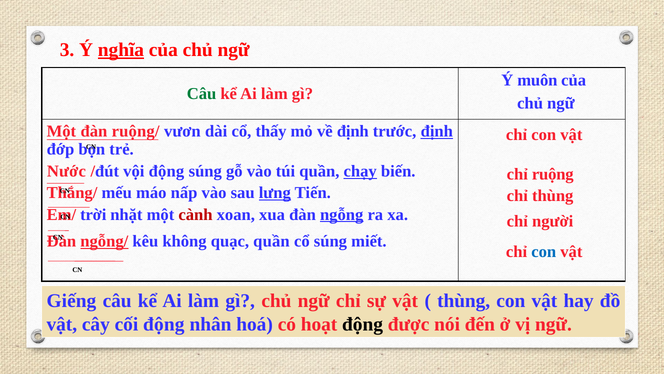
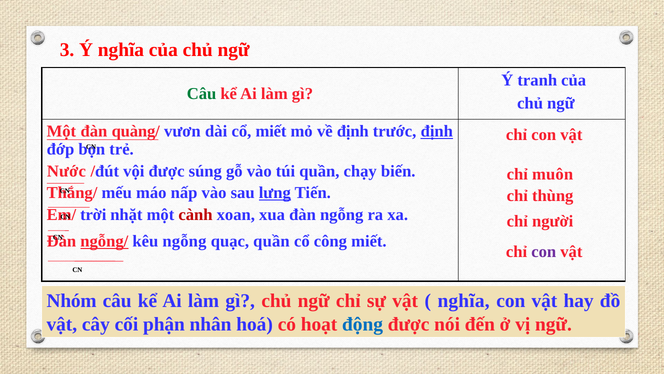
nghĩa underline: present -> none (121, 50)
muôn: muôn -> tranh (537, 80)
ruộng/: ruộng/ -> quàng/ (136, 131)
cổ thấy: thấy -> miết (271, 131)
vội động: động -> được (167, 171)
chạy underline: present -> none (360, 171)
ruộng: ruộng -> muôn (553, 174)
ngỗng underline: present -> none (342, 214)
kêu không: không -> ngỗng (184, 241)
cổ súng: súng -> công (330, 241)
con colour: blue -> purple (544, 251)
Giếng: Giếng -> Nhóm (72, 301)
thùng: thùng -> nghĩa (464, 301)
cối động: động -> phận (164, 324)
động colour: black -> blue (363, 324)
